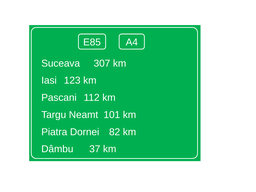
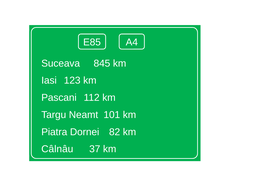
307: 307 -> 845 (102, 63)
Dâmbu: Dâmbu -> Câlnâu (57, 149)
